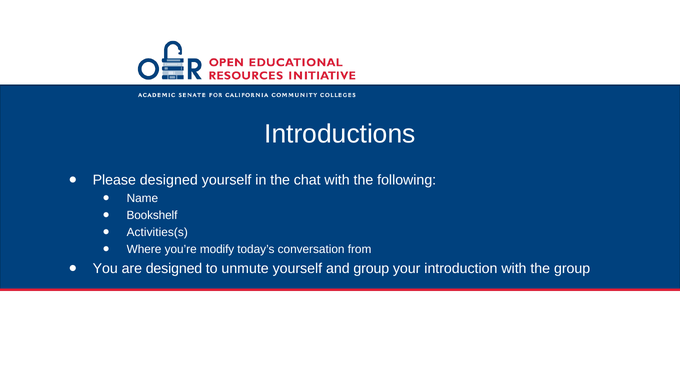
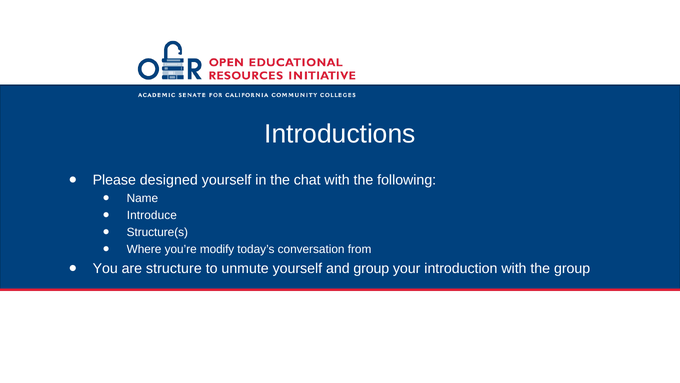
Bookshelf: Bookshelf -> Introduce (152, 215)
Activities(s: Activities(s -> Structure(s (157, 232)
are designed: designed -> structure (174, 268)
